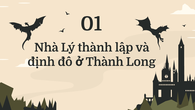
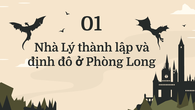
đô Thành: Thành -> Phòng (105, 62)
